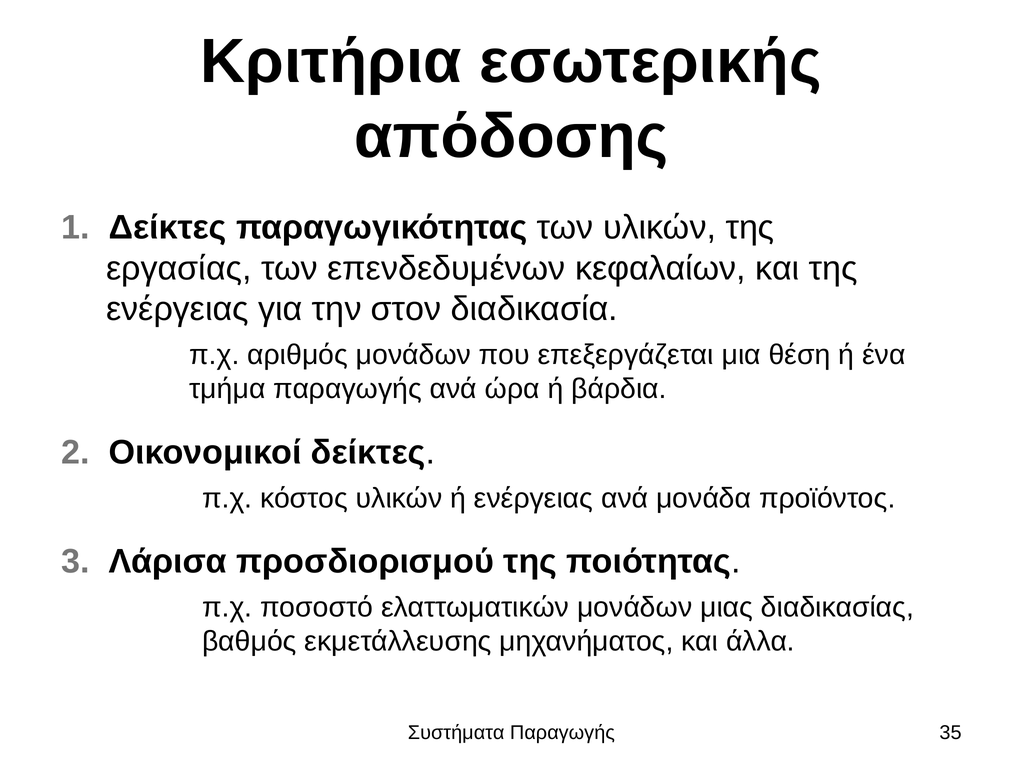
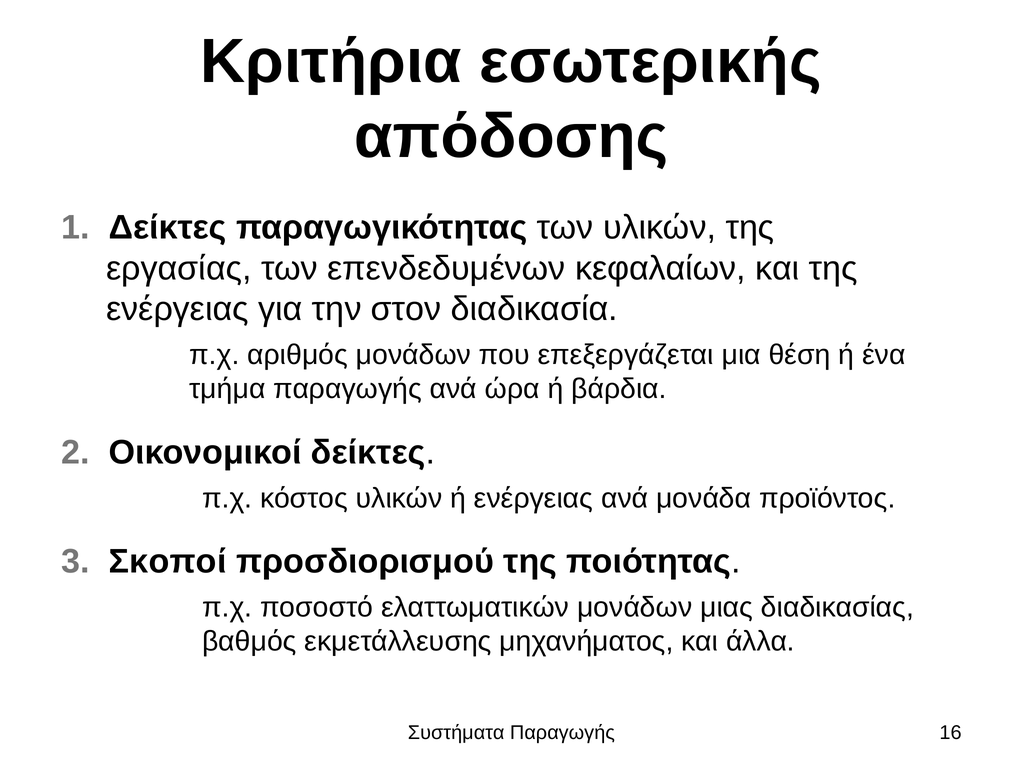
Λάρισα: Λάρισα -> Σκοποί (168, 562)
35: 35 -> 16 (951, 733)
